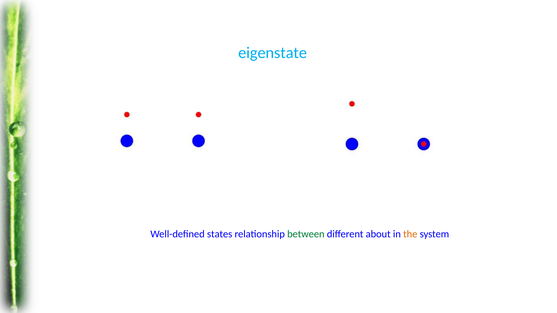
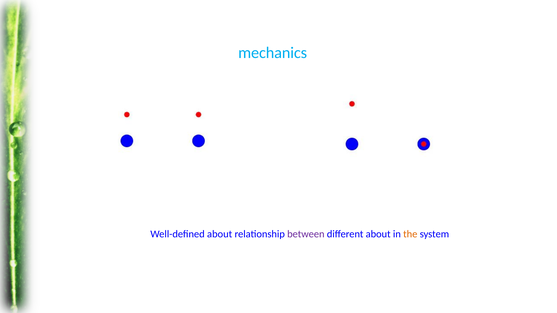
eigenstate: eigenstate -> mechanics (273, 53)
Well-defined states: states -> about (220, 234)
between colour: green -> purple (306, 234)
